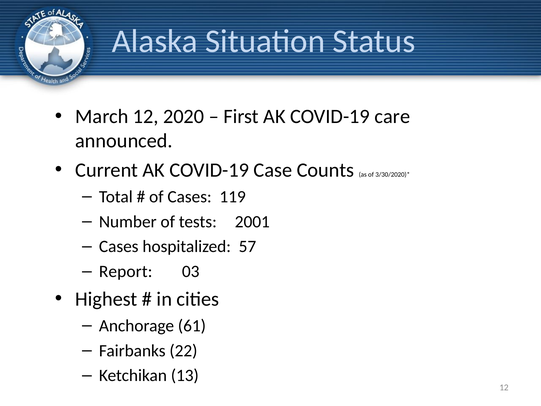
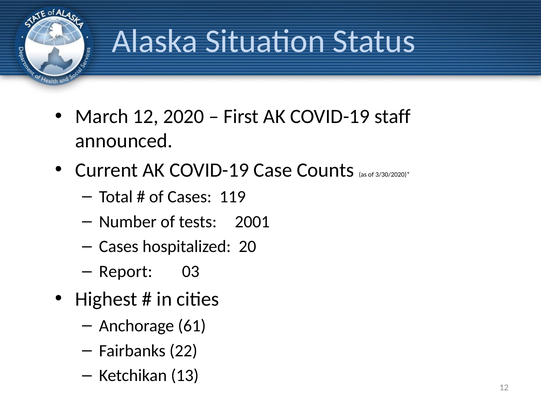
care: care -> staff (392, 116)
57: 57 -> 20 (247, 246)
